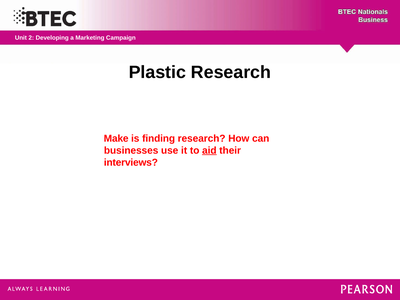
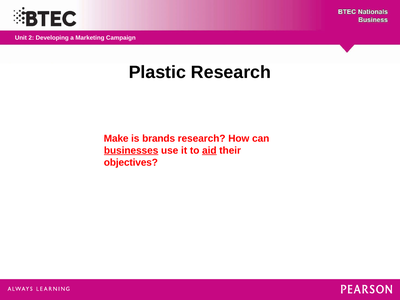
finding: finding -> brands (159, 138)
businesses underline: none -> present (131, 150)
interviews: interviews -> objectives (131, 162)
